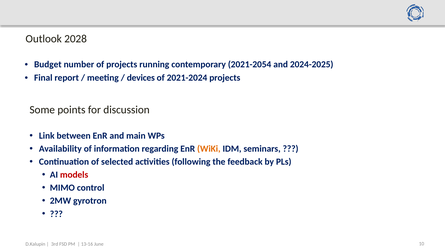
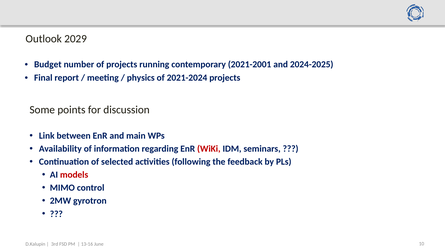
2028: 2028 -> 2029 (76, 39)
2021-2054: 2021-2054 -> 2021-2001 (250, 64)
devices: devices -> physics (141, 77)
WiKi colour: orange -> red (209, 148)
